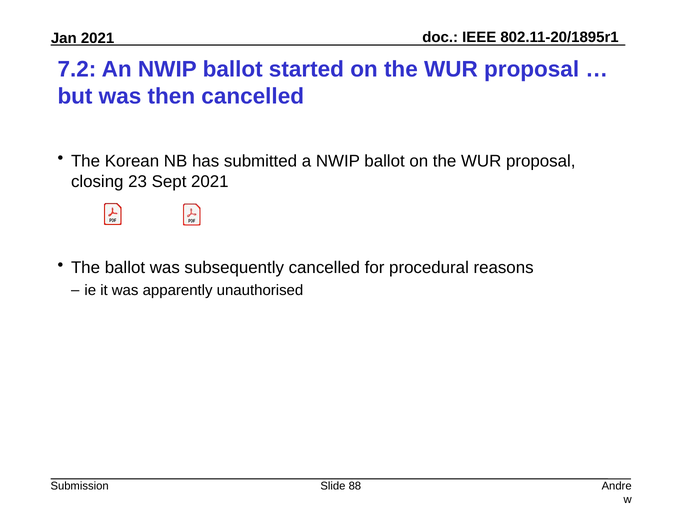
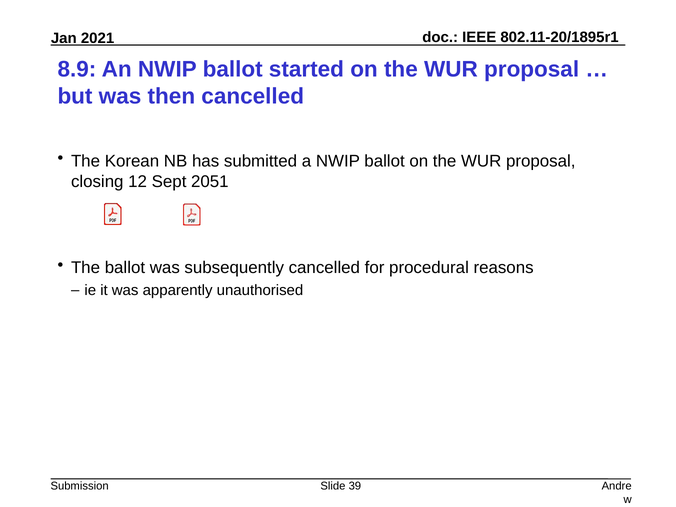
7.2: 7.2 -> 8.9 (77, 69)
23: 23 -> 12 (138, 181)
Sept 2021: 2021 -> 2051 (210, 181)
88: 88 -> 39 (355, 486)
